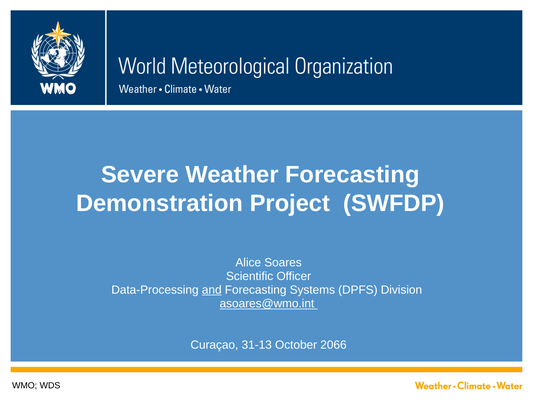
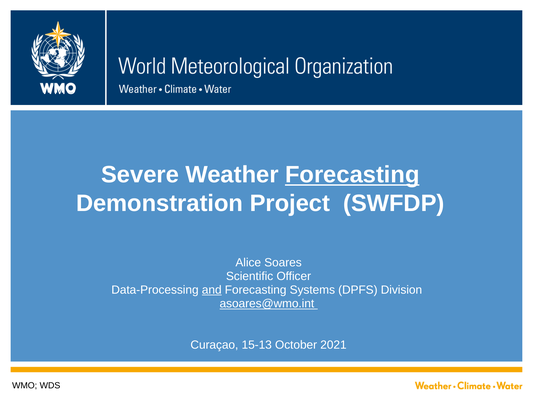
Forecasting underline: none -> present (352, 175)
31-13: 31-13 -> 15-13 (257, 345)
2066: 2066 -> 2021 (333, 345)
